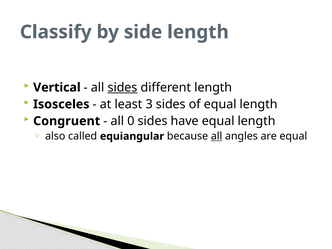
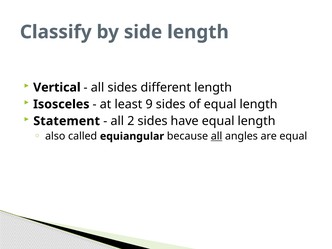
sides underline: present -> none (123, 87)
3: 3 -> 9 (149, 104)
Congruent: Congruent -> Statement (67, 121)
0: 0 -> 2 (131, 121)
